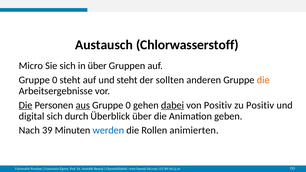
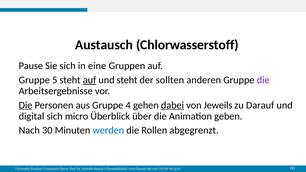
Micro: Micro -> Pause (31, 66)
in über: über -> eine (97, 66)
0: 0 -> 5 (55, 80)
auf underline: none -> present (90, 80)
die colour: orange -> purple (263, 80)
aus underline: present -> none (83, 105)
0: 0 -> 4 (128, 105)
von Positiv: Positiv -> Jeweils (218, 105)
zu Positiv: Positiv -> Darauf (260, 105)
durch: durch -> micro (77, 116)
39: 39 -> 30 (47, 130)
animierten: animierten -> abgegrenzt (194, 130)
